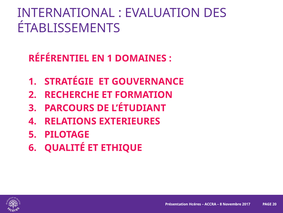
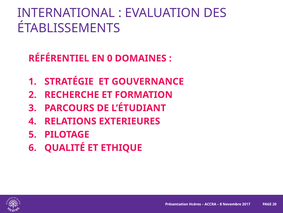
EN 1: 1 -> 0 (110, 58)
